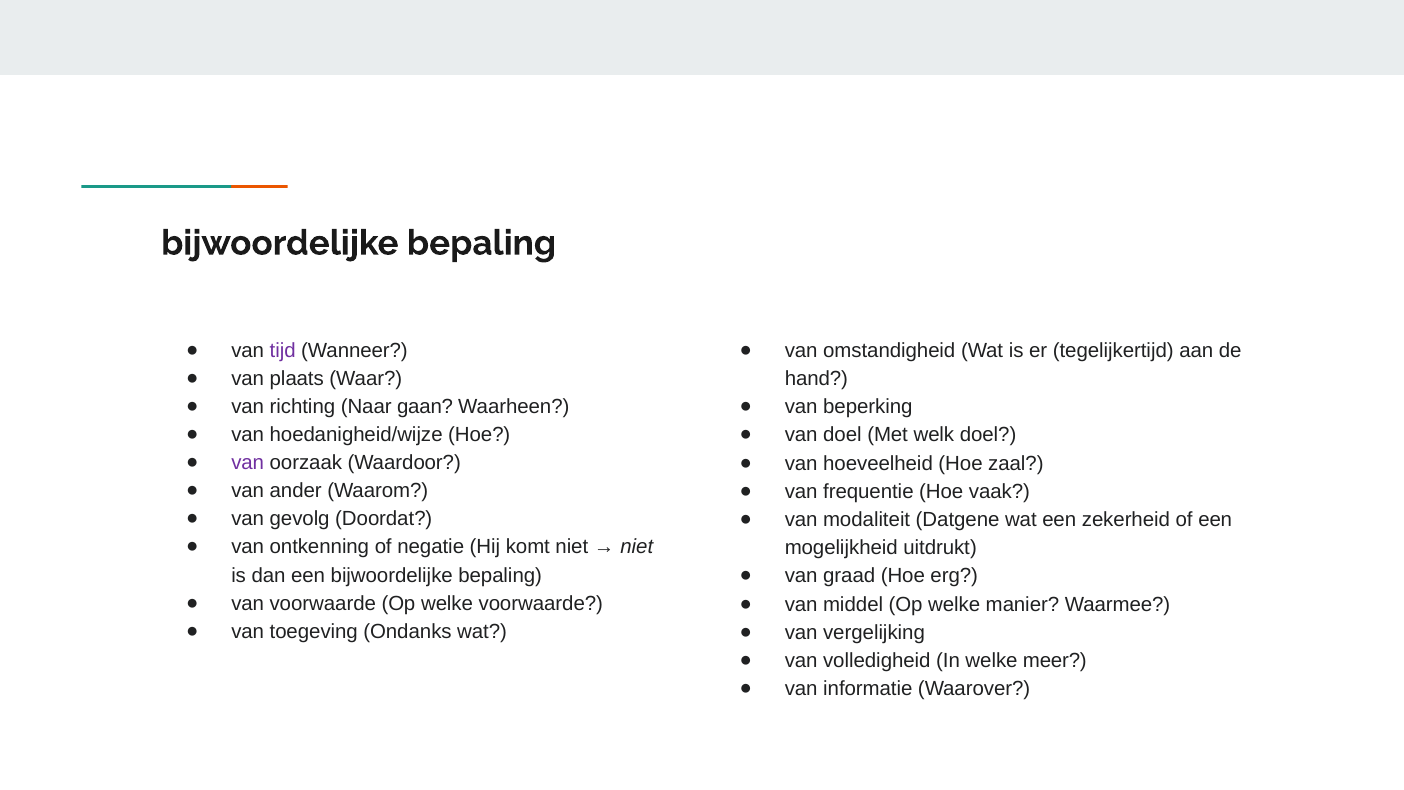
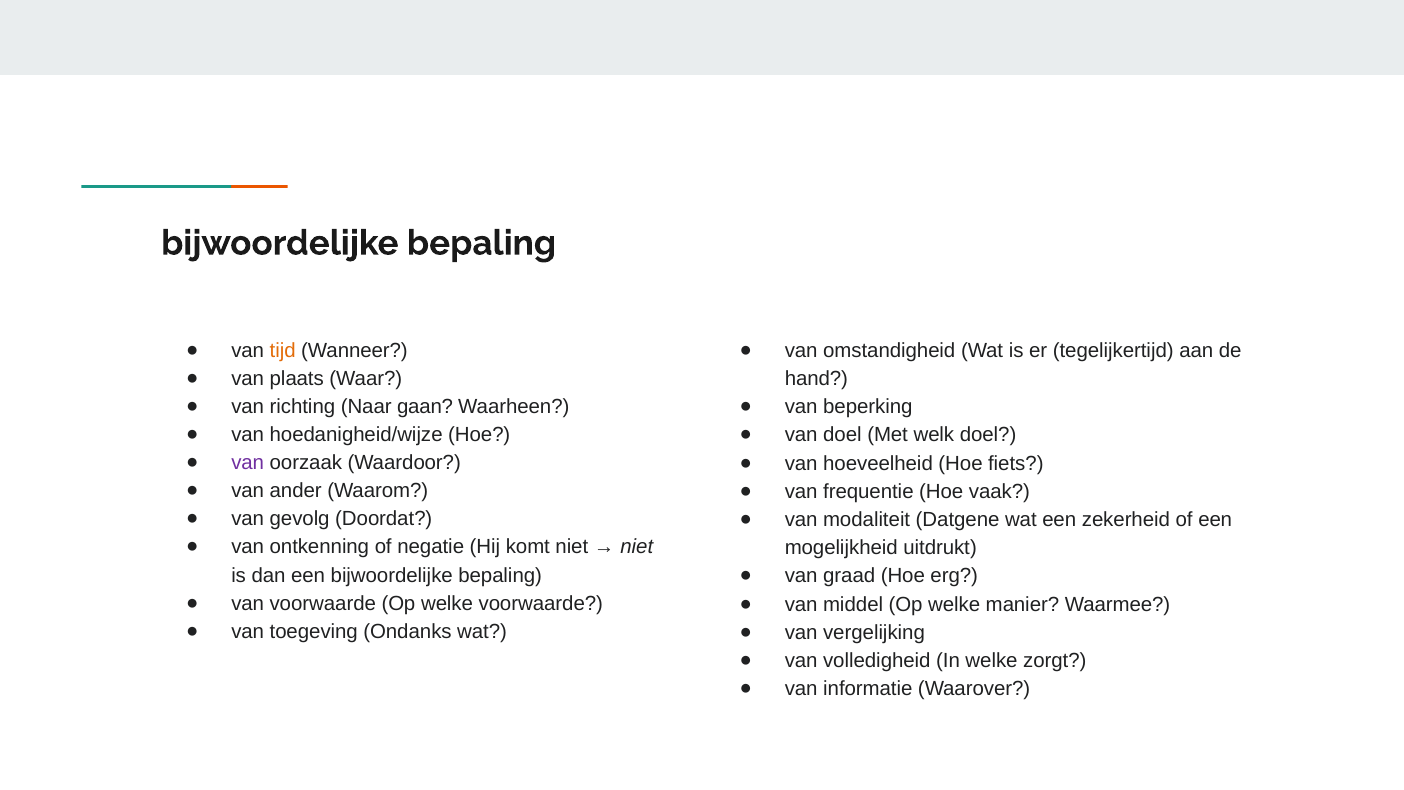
tijd colour: purple -> orange (283, 350)
zaal: zaal -> fiets (1016, 463)
meer: meer -> zorgt (1055, 661)
